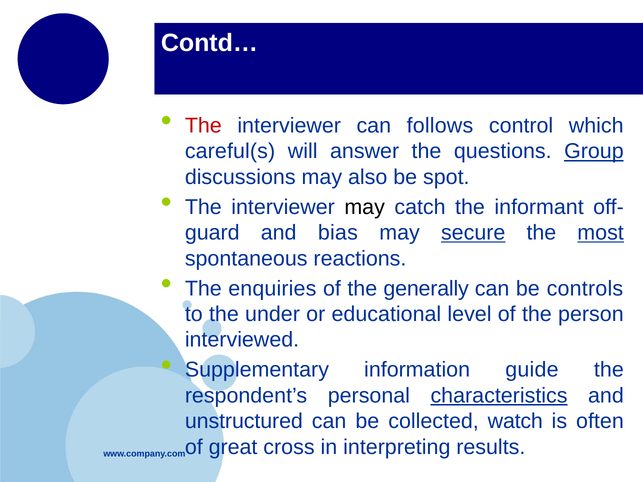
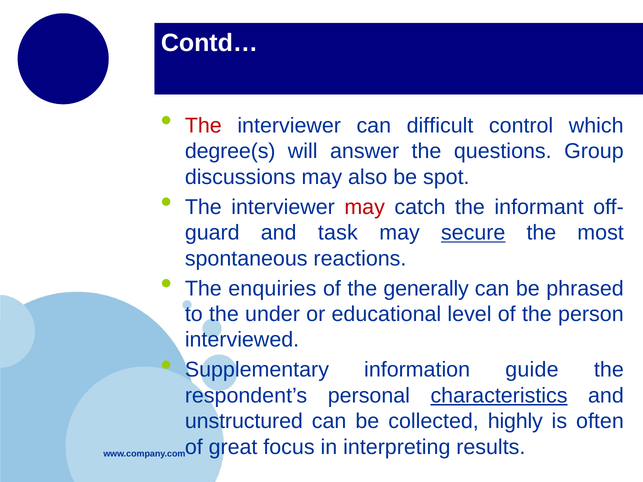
follows: follows -> difficult (440, 126)
careful(s: careful(s -> degree(s (230, 151)
Group underline: present -> none (594, 151)
may colour: black -> red (365, 207)
bias: bias -> task (338, 233)
most underline: present -> none (601, 233)
controls: controls -> phrased (585, 289)
watch: watch -> highly (515, 422)
cross: cross -> focus (289, 447)
